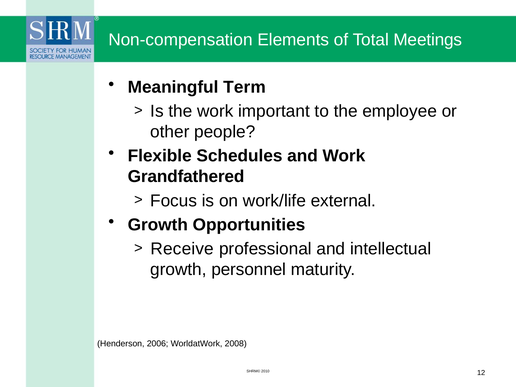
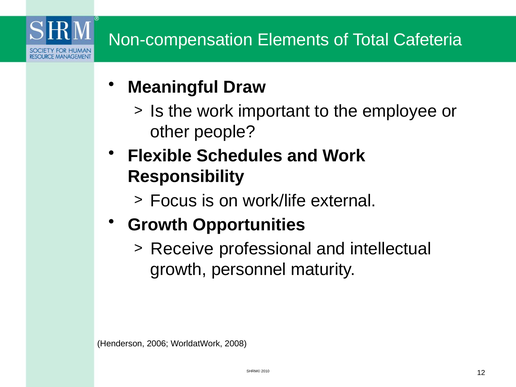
Meetings: Meetings -> Cafeteria (428, 40)
Term: Term -> Draw (244, 87)
Grandfathered: Grandfathered -> Responsibility (186, 177)
